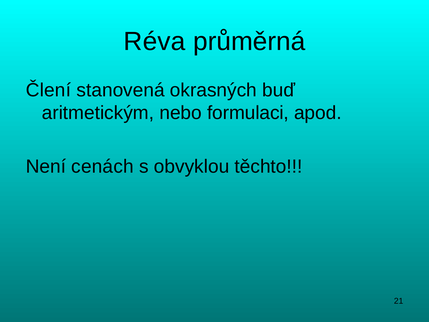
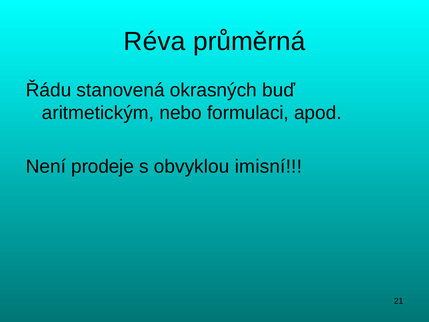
Člení: Člení -> Řádu (49, 90)
cenách: cenách -> prodeje (103, 166)
těchto: těchto -> imisní (268, 166)
